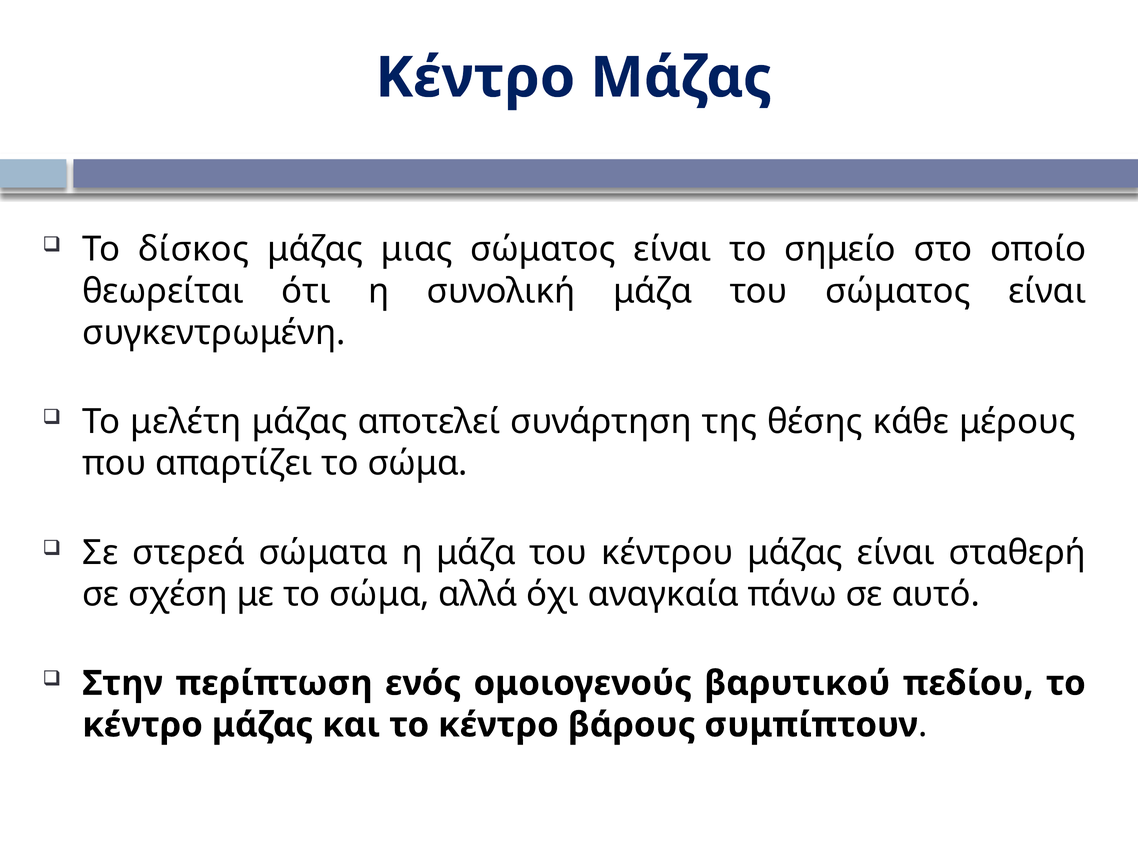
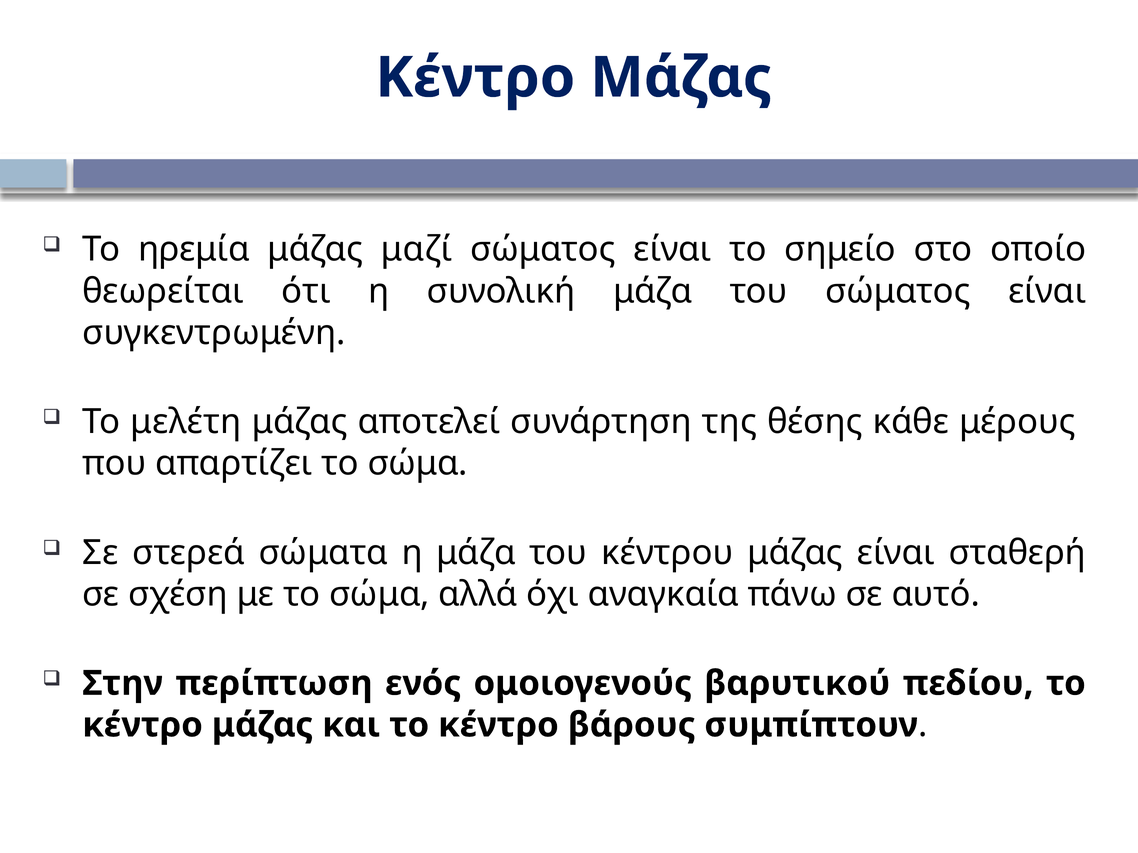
δίσκος: δίσκος -> ηρεμία (194, 250)
μιας: μιας -> μαζί (417, 250)
